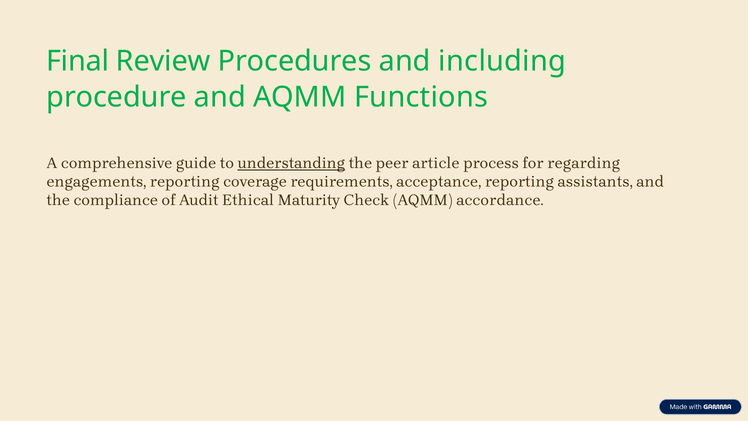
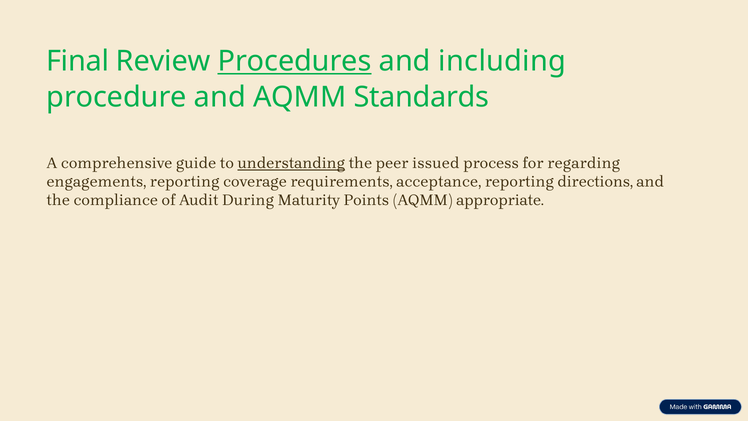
Procedures underline: none -> present (295, 61)
Functions: Functions -> Standards (421, 97)
article: article -> issued (436, 163)
assistants: assistants -> directions (595, 182)
Ethical: Ethical -> During (248, 200)
Check: Check -> Points (366, 200)
accordance: accordance -> appropriate (500, 200)
